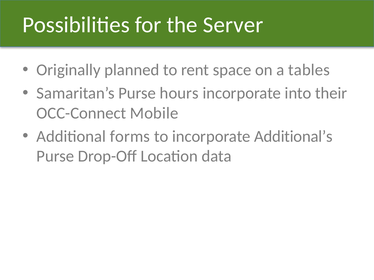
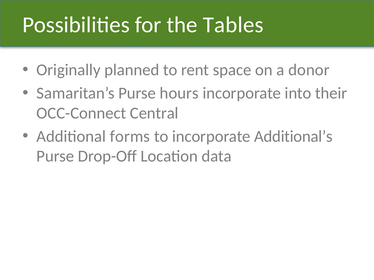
Server: Server -> Tables (233, 25)
tables: tables -> donor (309, 70)
Mobile: Mobile -> Central (154, 113)
